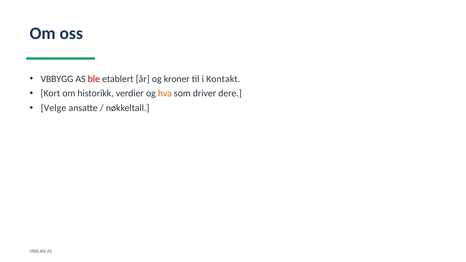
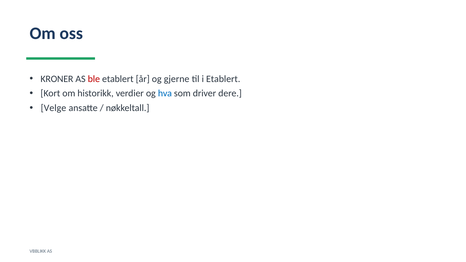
VBBYGG: VBBYGG -> KRONER (57, 79)
kroner: kroner -> gjerne (177, 79)
i Kontakt: Kontakt -> Etablert (223, 79)
hva colour: orange -> blue (165, 93)
